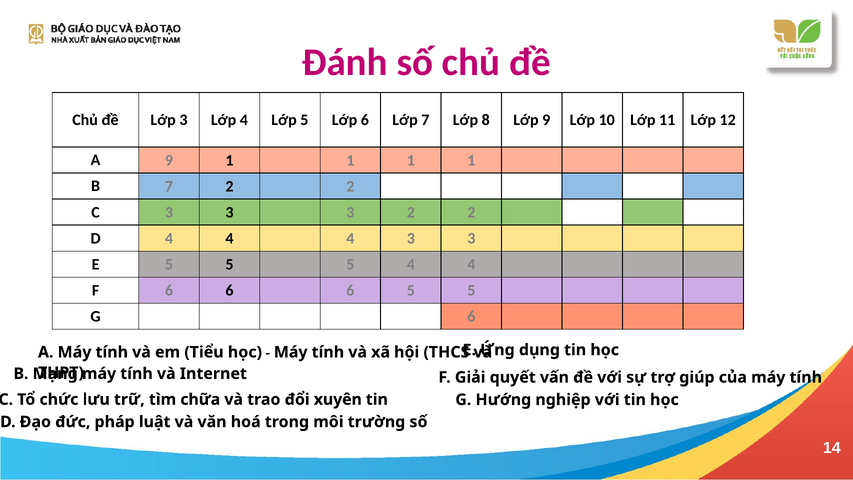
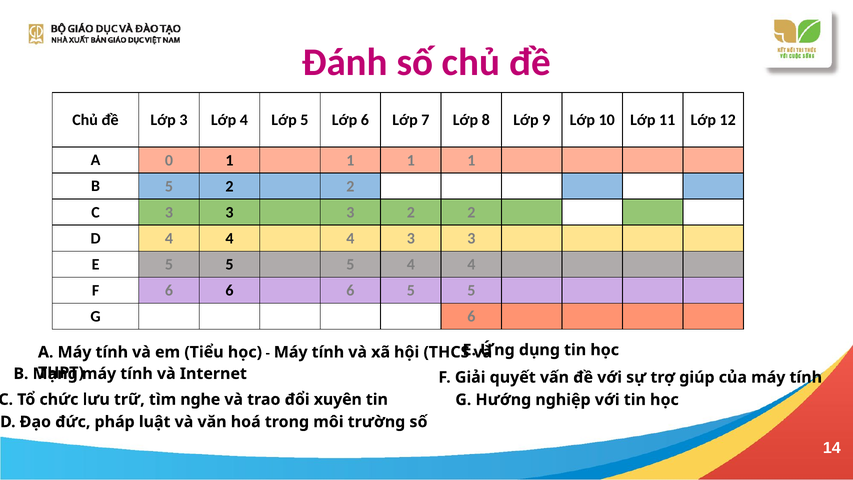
A 9: 9 -> 0 (169, 160)
B 7: 7 -> 5 (169, 186)
chữa: chữa -> nghe (200, 399)
